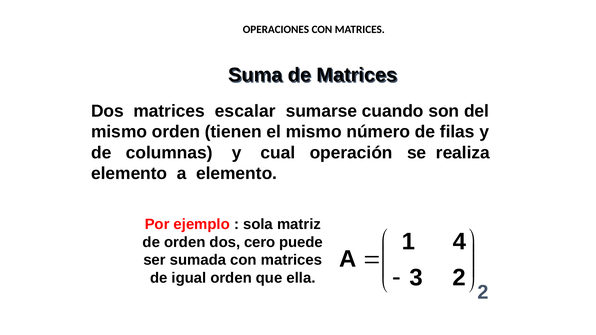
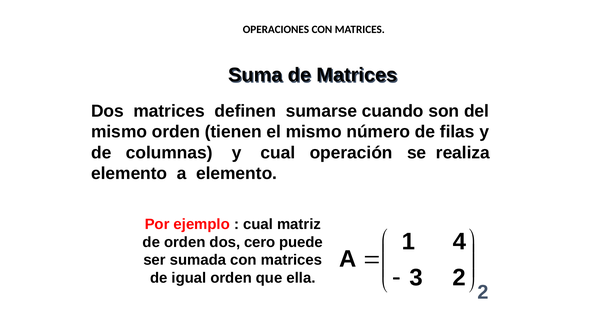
escalar: escalar -> definen (245, 111)
sola: sola -> cual (258, 224)
